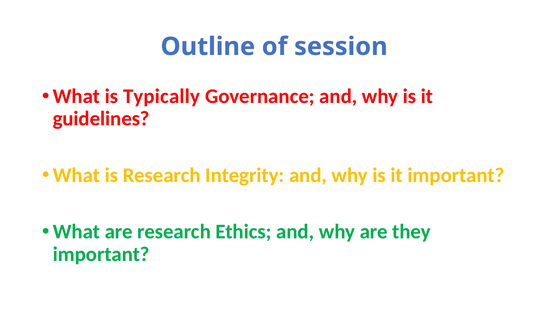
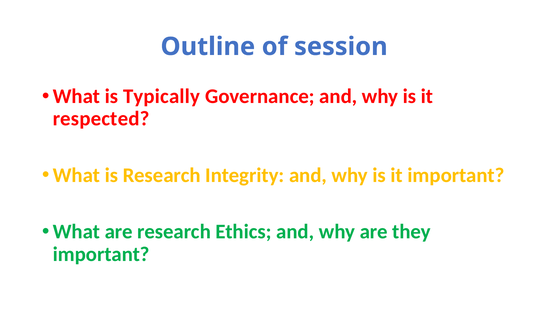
guidelines: guidelines -> respected (101, 119)
